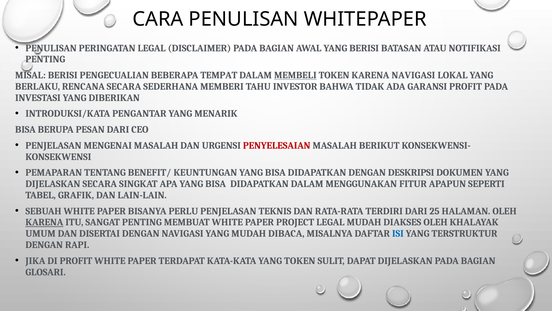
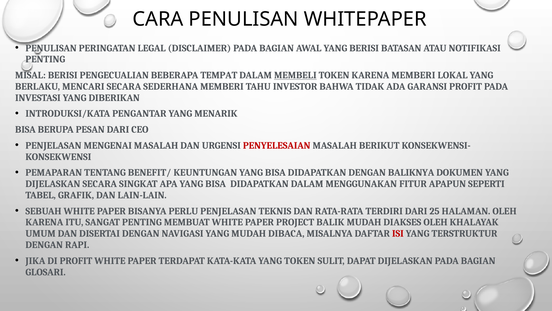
KARENA NAVIGASI: NAVIGASI -> MEMBERI (413, 75)
RENCANA: RENCANA -> MENCARI (83, 86)
DESKRIPSI: DESKRIPSI -> BALIKNYA (411, 172)
KARENA underline: present -> none (44, 222)
PROJECT LEGAL: LEGAL -> BALIK (330, 222)
ISI colour: blue -> red (398, 233)
